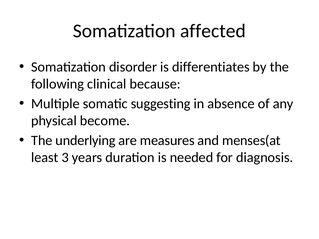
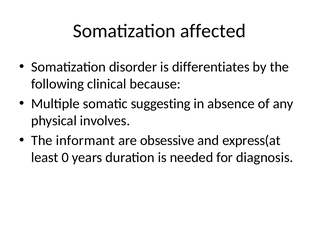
become: become -> involves (105, 121)
underlying: underlying -> informant (85, 141)
measures: measures -> obsessive (167, 141)
menses(at: menses(at -> express(at (251, 141)
3: 3 -> 0 (65, 158)
